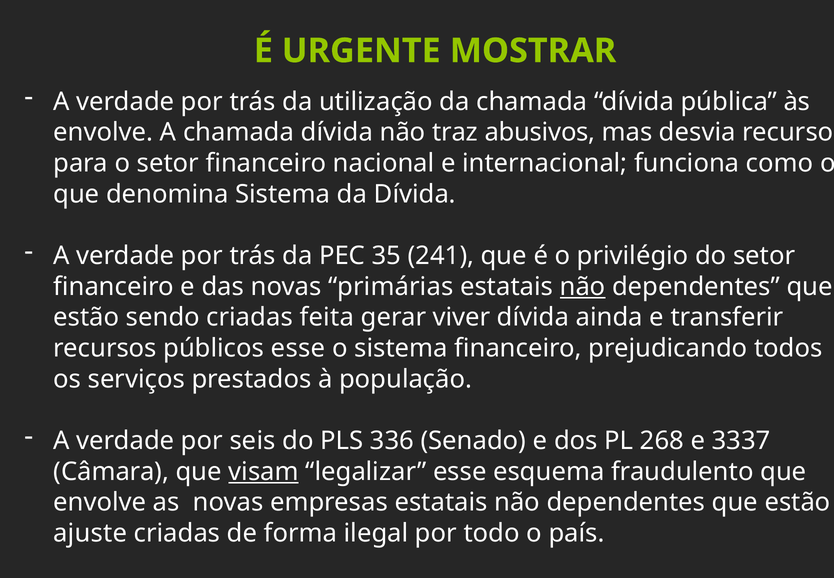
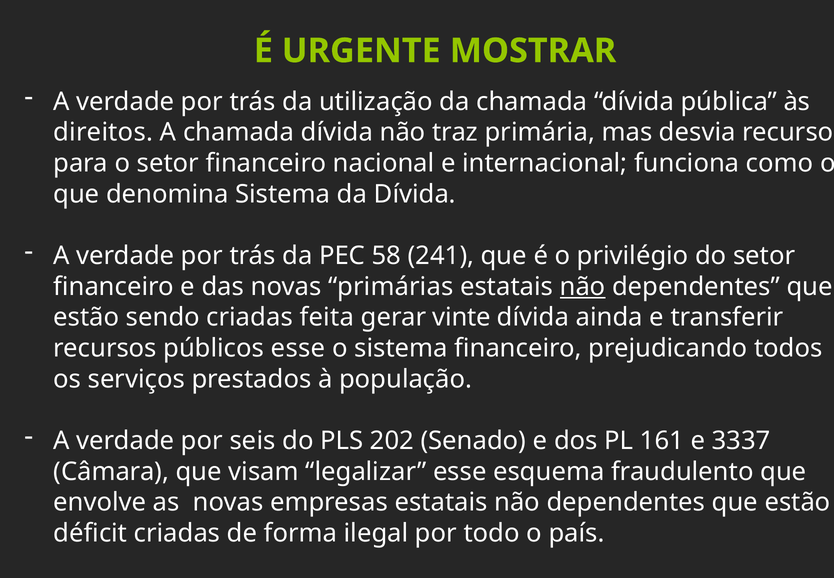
envolve: envolve -> direitos (103, 132)
abusivos: abusivos -> primária (540, 132)
35: 35 -> 58 (386, 255)
viver: viver -> vinte (462, 317)
336: 336 -> 202 (392, 440)
268: 268 -> 161 (662, 440)
visam underline: present -> none (264, 471)
ajuste: ajuste -> déficit (90, 533)
